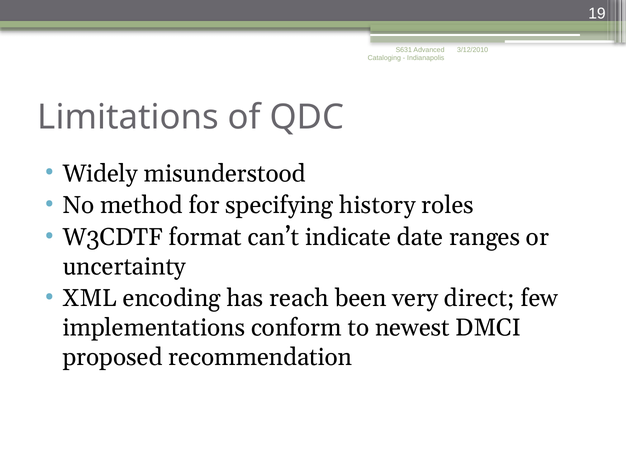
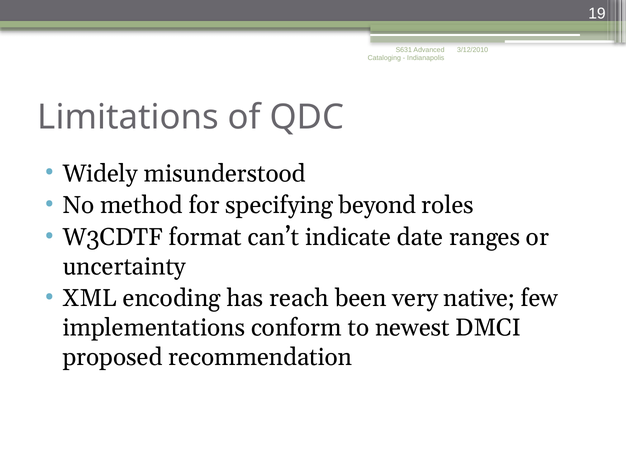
history: history -> beyond (378, 205)
direct: direct -> native (480, 298)
